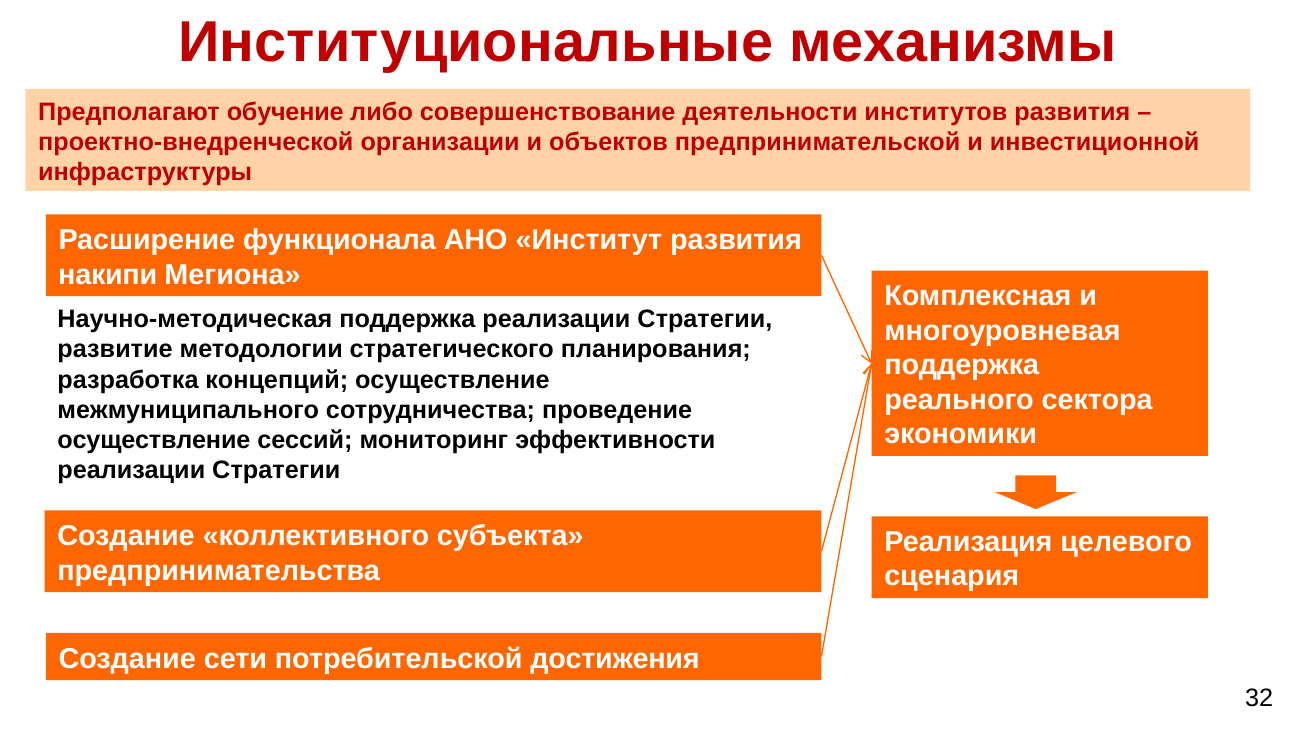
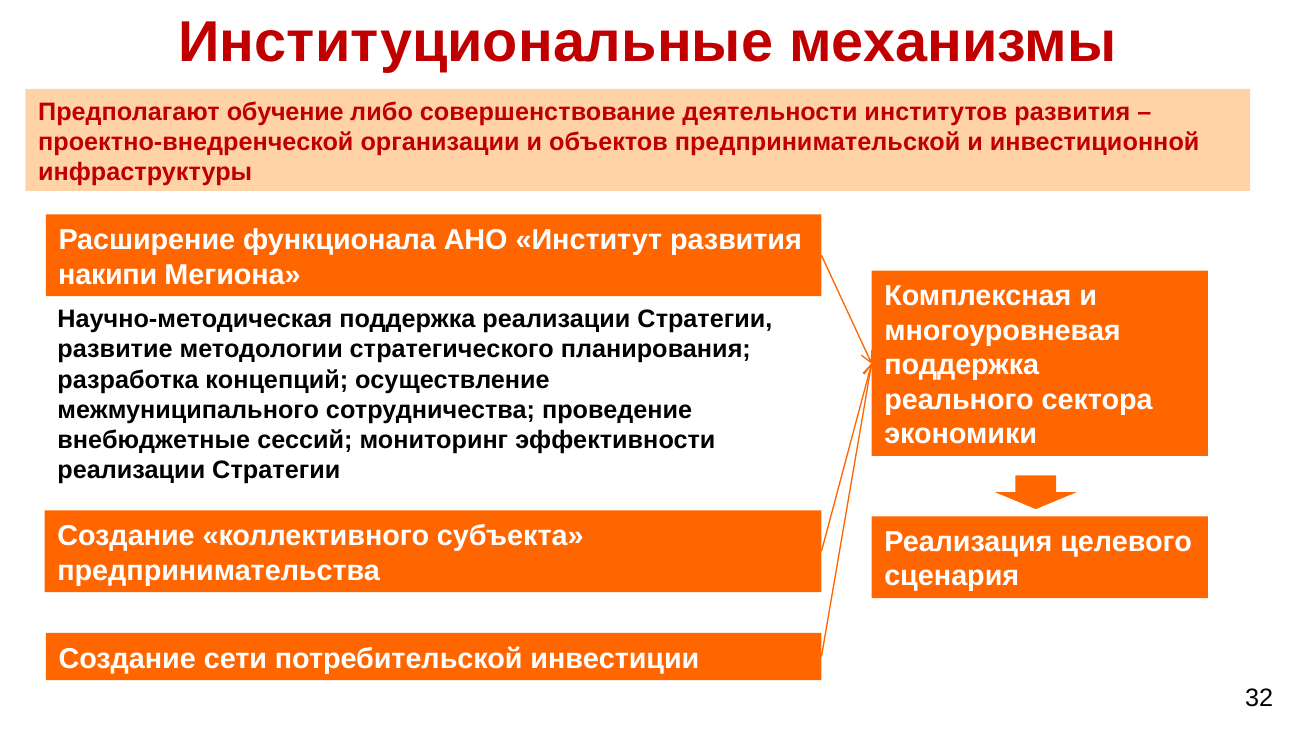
осуществление: осуществление -> внебюджетные (154, 440)
достижения: достижения -> инвестиции (615, 659)
